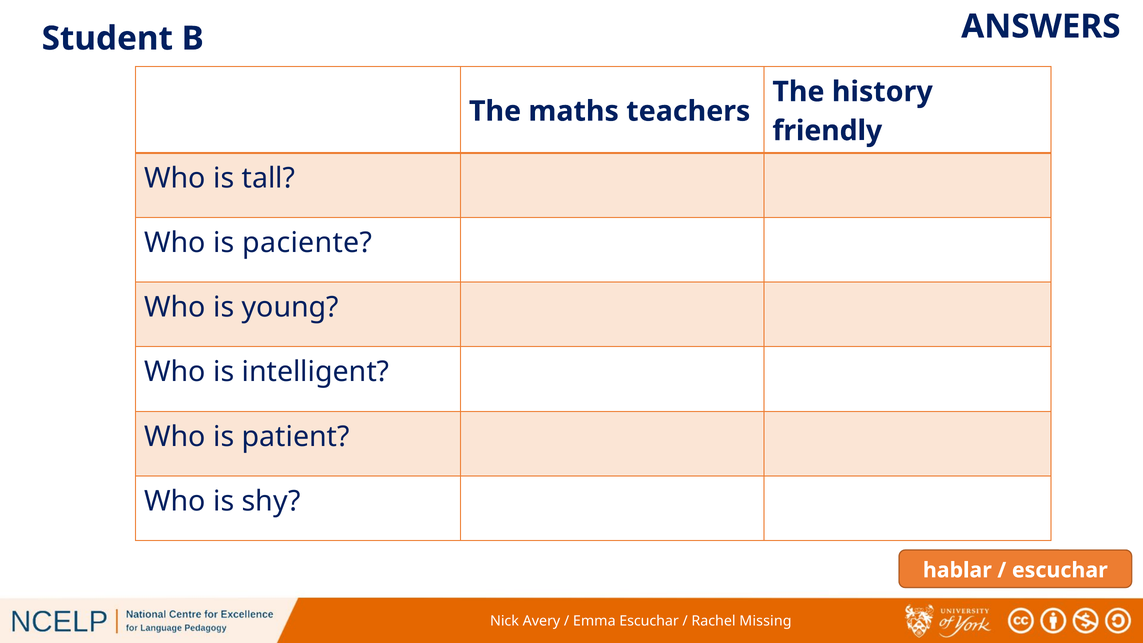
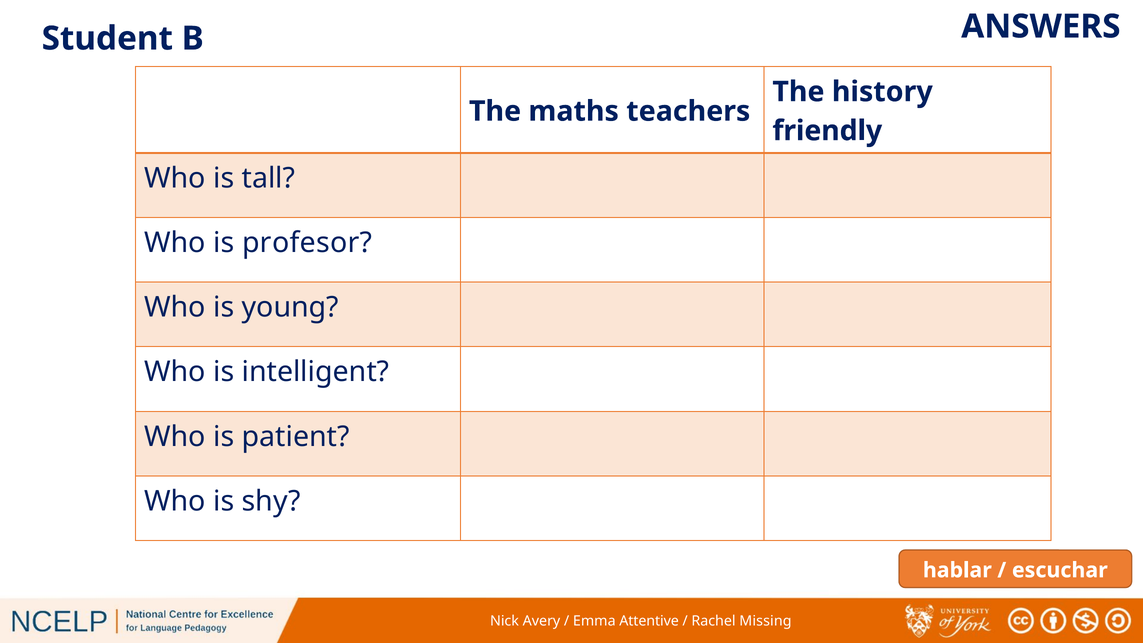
paciente: paciente -> profesor (307, 243)
Emma Escuchar: Escuchar -> Attentive (649, 621)
